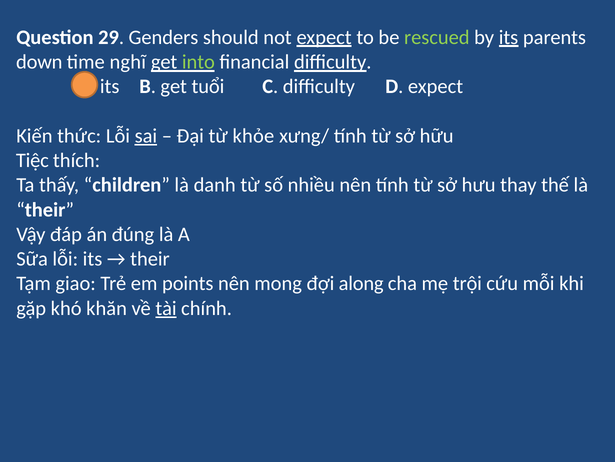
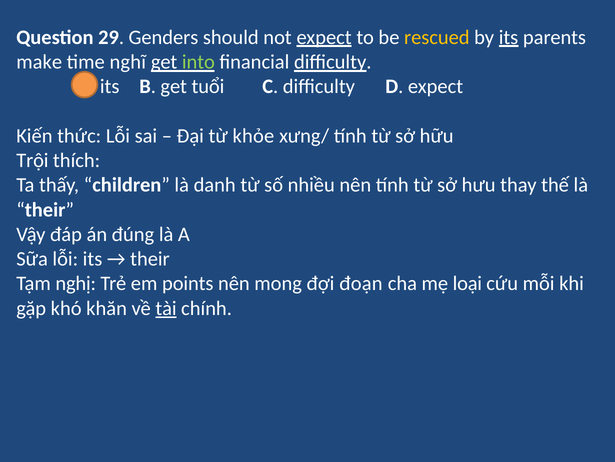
rescued colour: light green -> yellow (437, 37)
down: down -> make (39, 62)
sai underline: present -> none (146, 136)
Tiệc: Tiệc -> Trội (32, 160)
giao: giao -> nghị (76, 283)
along: along -> đoạn (361, 283)
trội: trội -> loại (467, 283)
